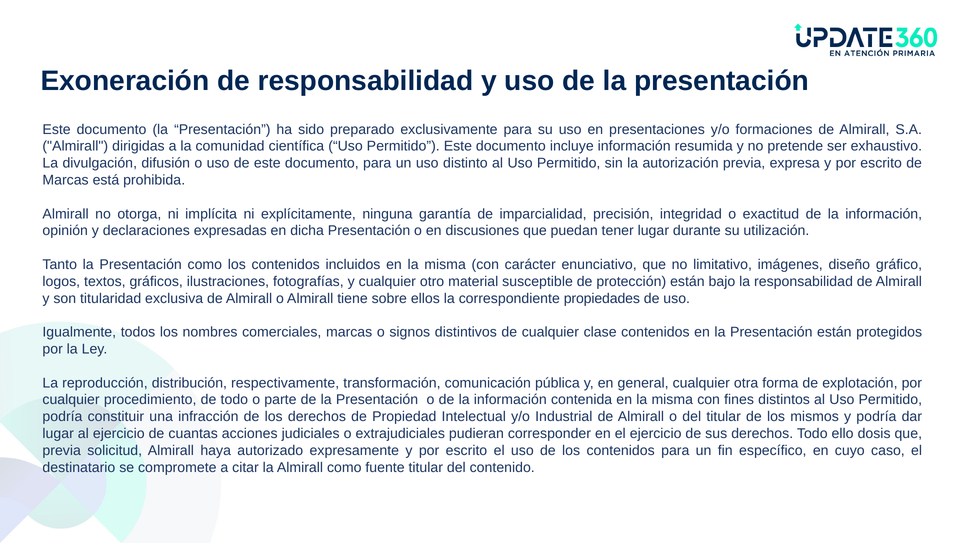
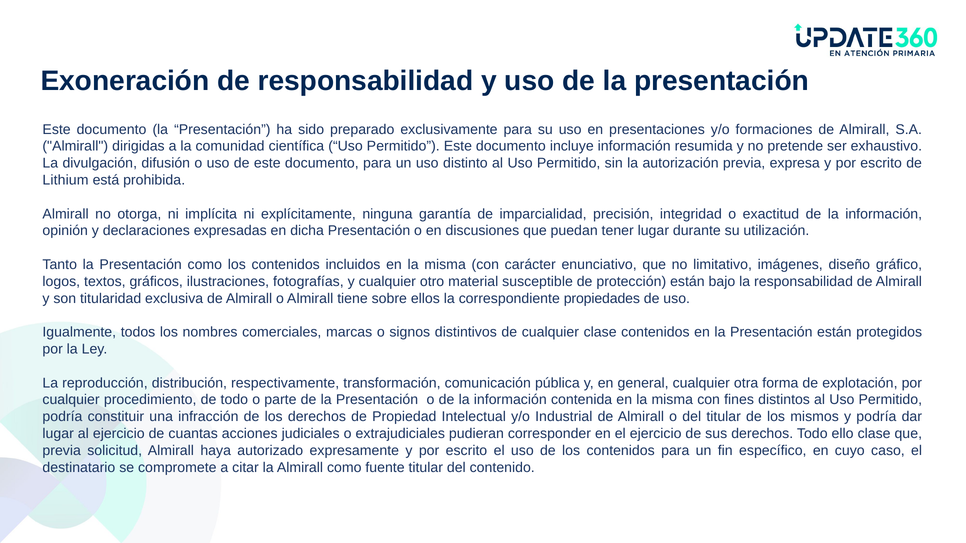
Marcas: Marcas -> Lithium (66, 180)
ello dosis: dosis -> clase (874, 434)
